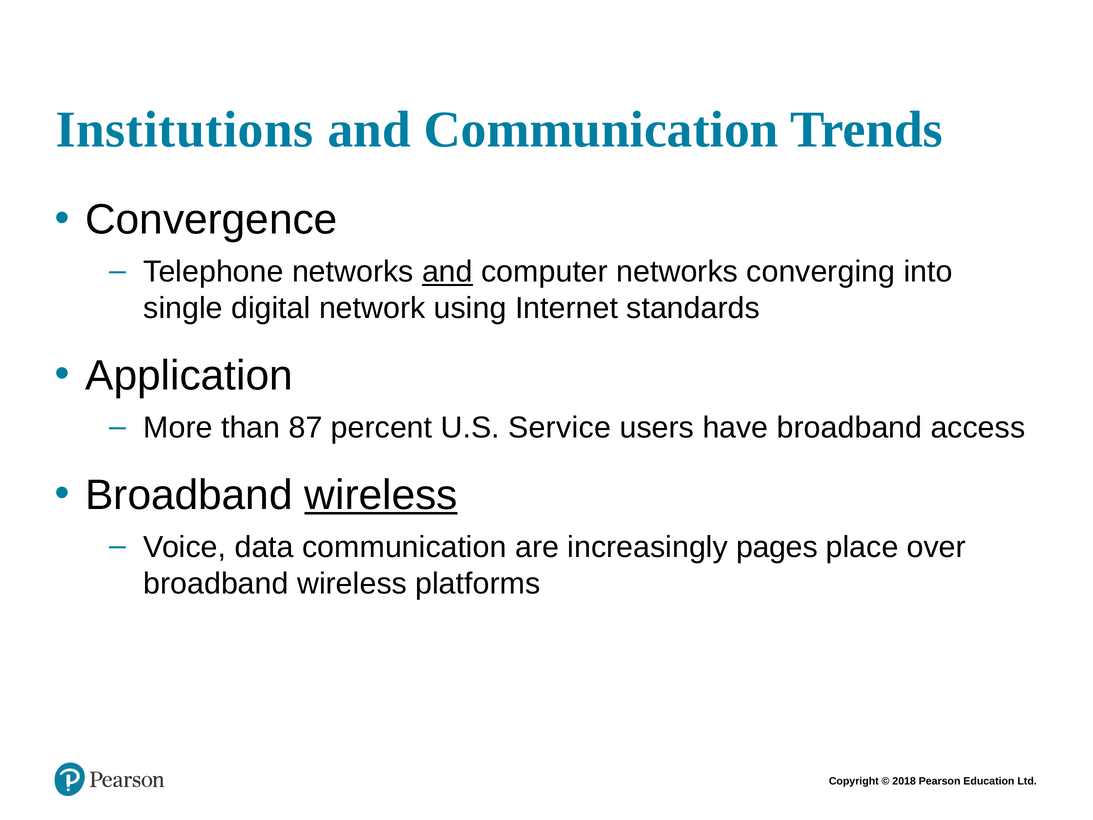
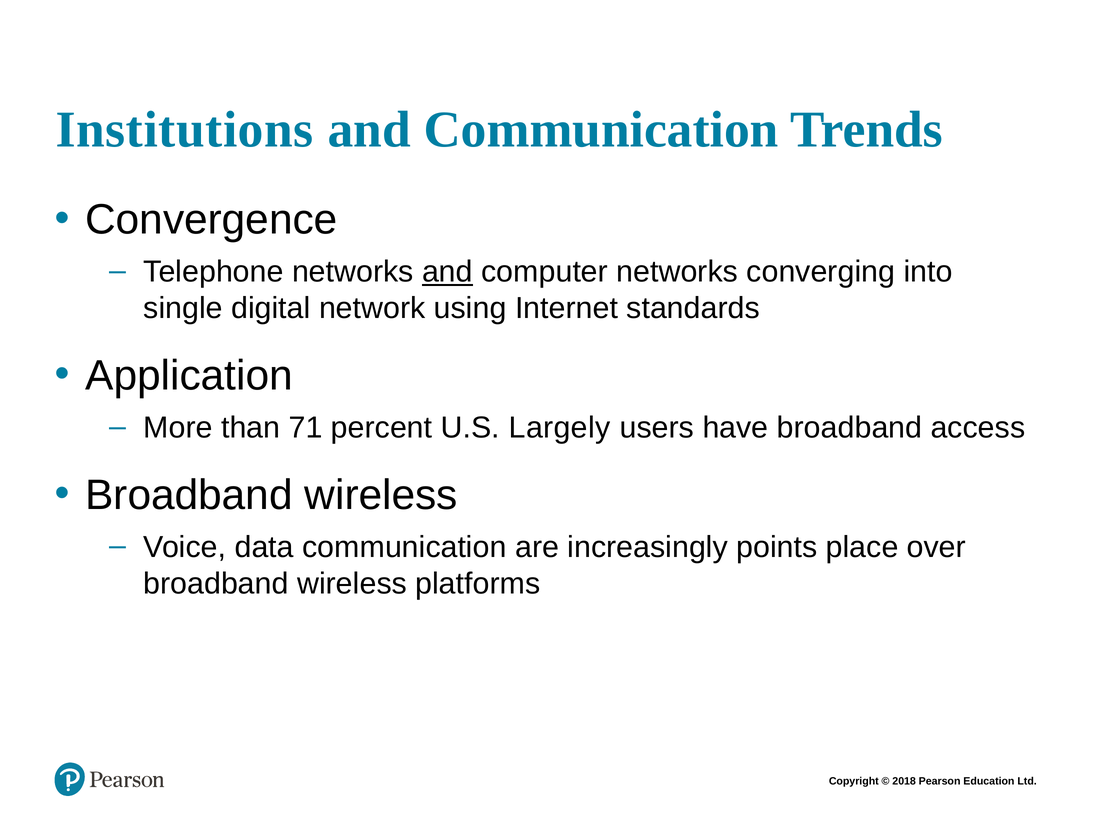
87: 87 -> 71 (306, 428)
Service: Service -> Largely (560, 428)
wireless underline: present -> none (381, 495)
pages: pages -> points (777, 547)
